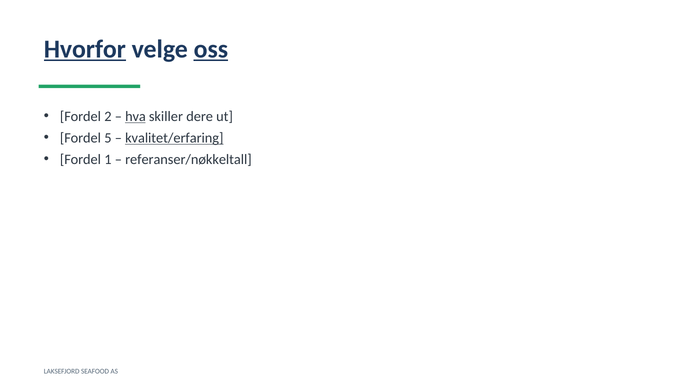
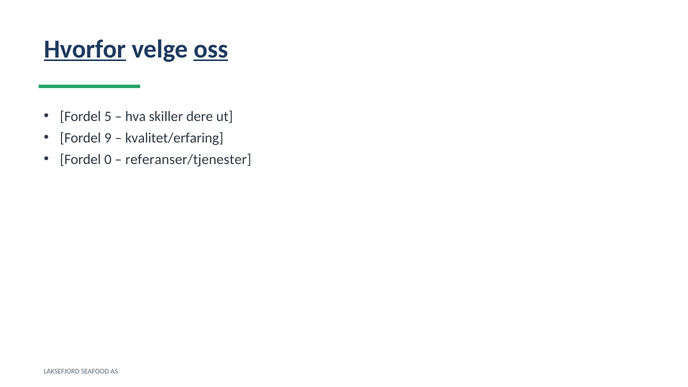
2: 2 -> 5 (108, 117)
hva underline: present -> none (135, 117)
5: 5 -> 9 (108, 138)
kvalitet/erfaring underline: present -> none (174, 138)
1: 1 -> 0 (108, 160)
referanser/nøkkeltall: referanser/nøkkeltall -> referanser/tjenester (188, 160)
